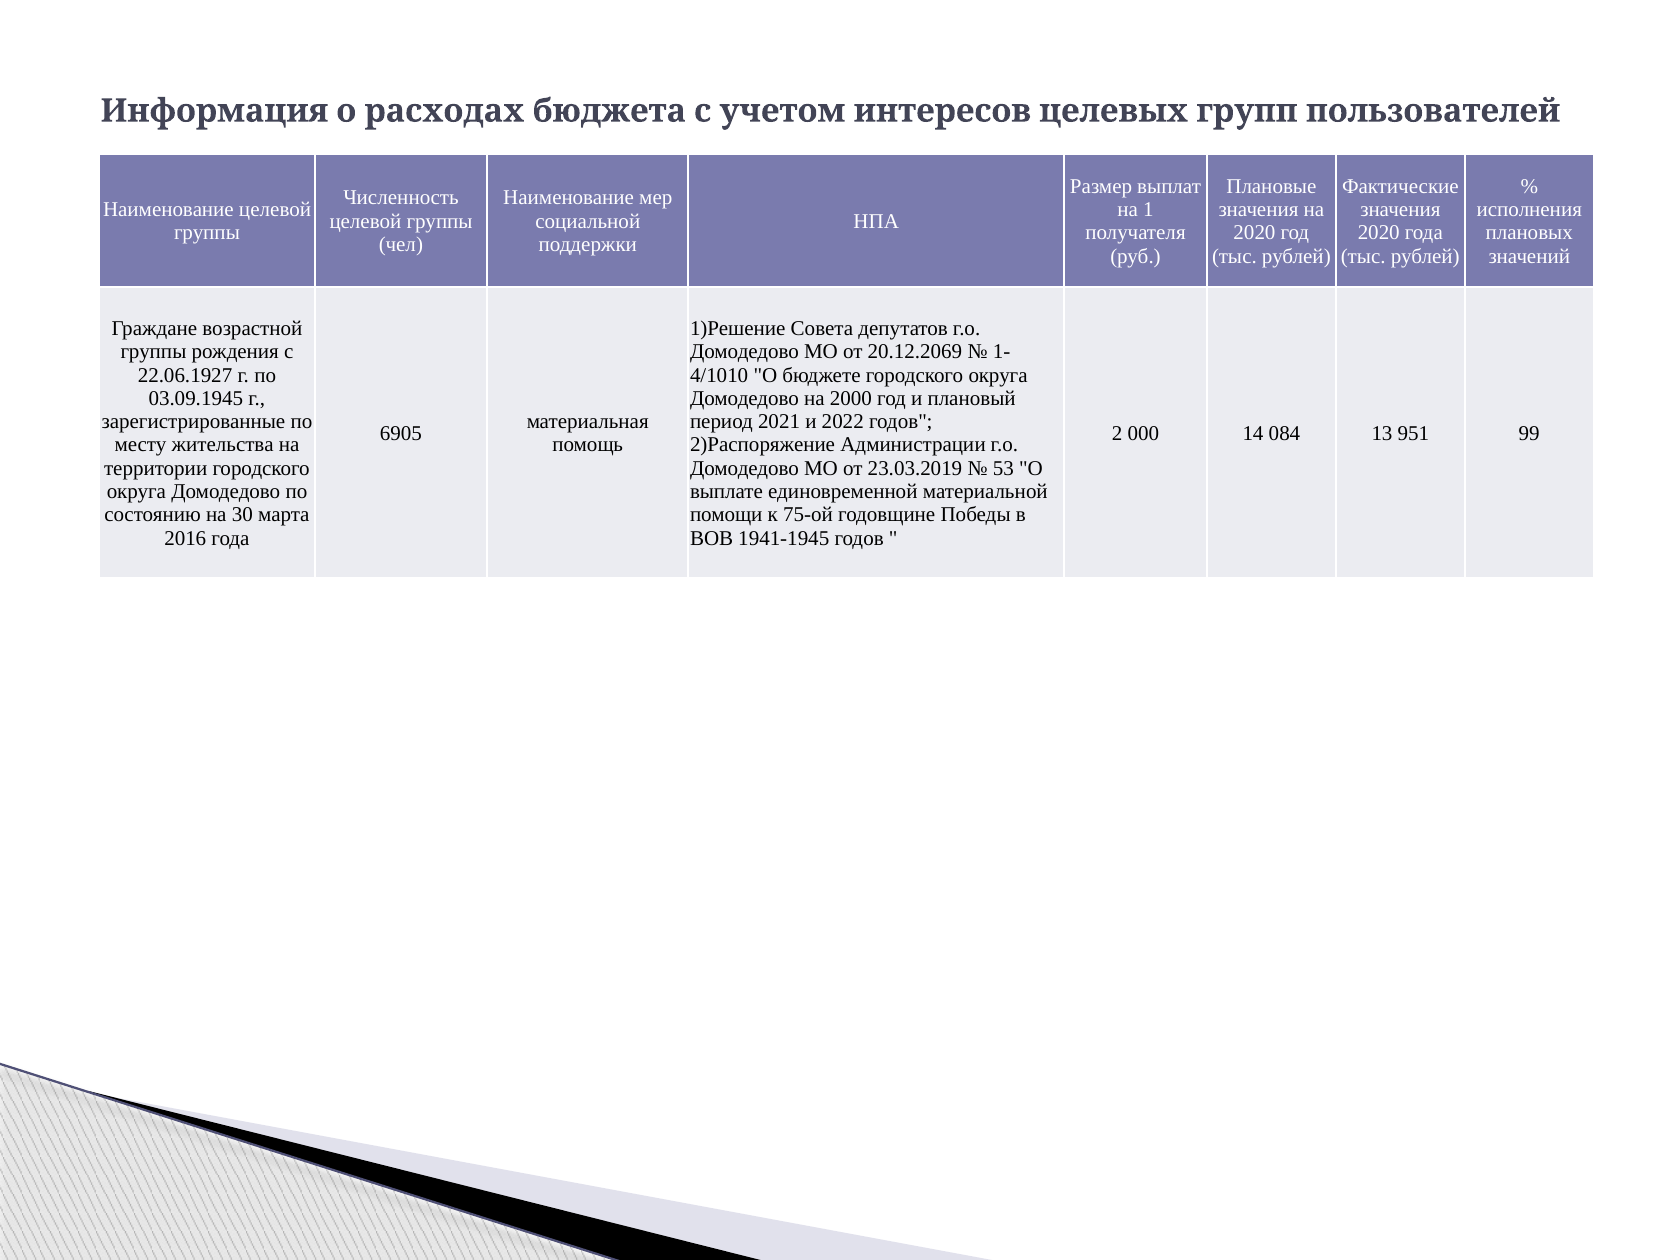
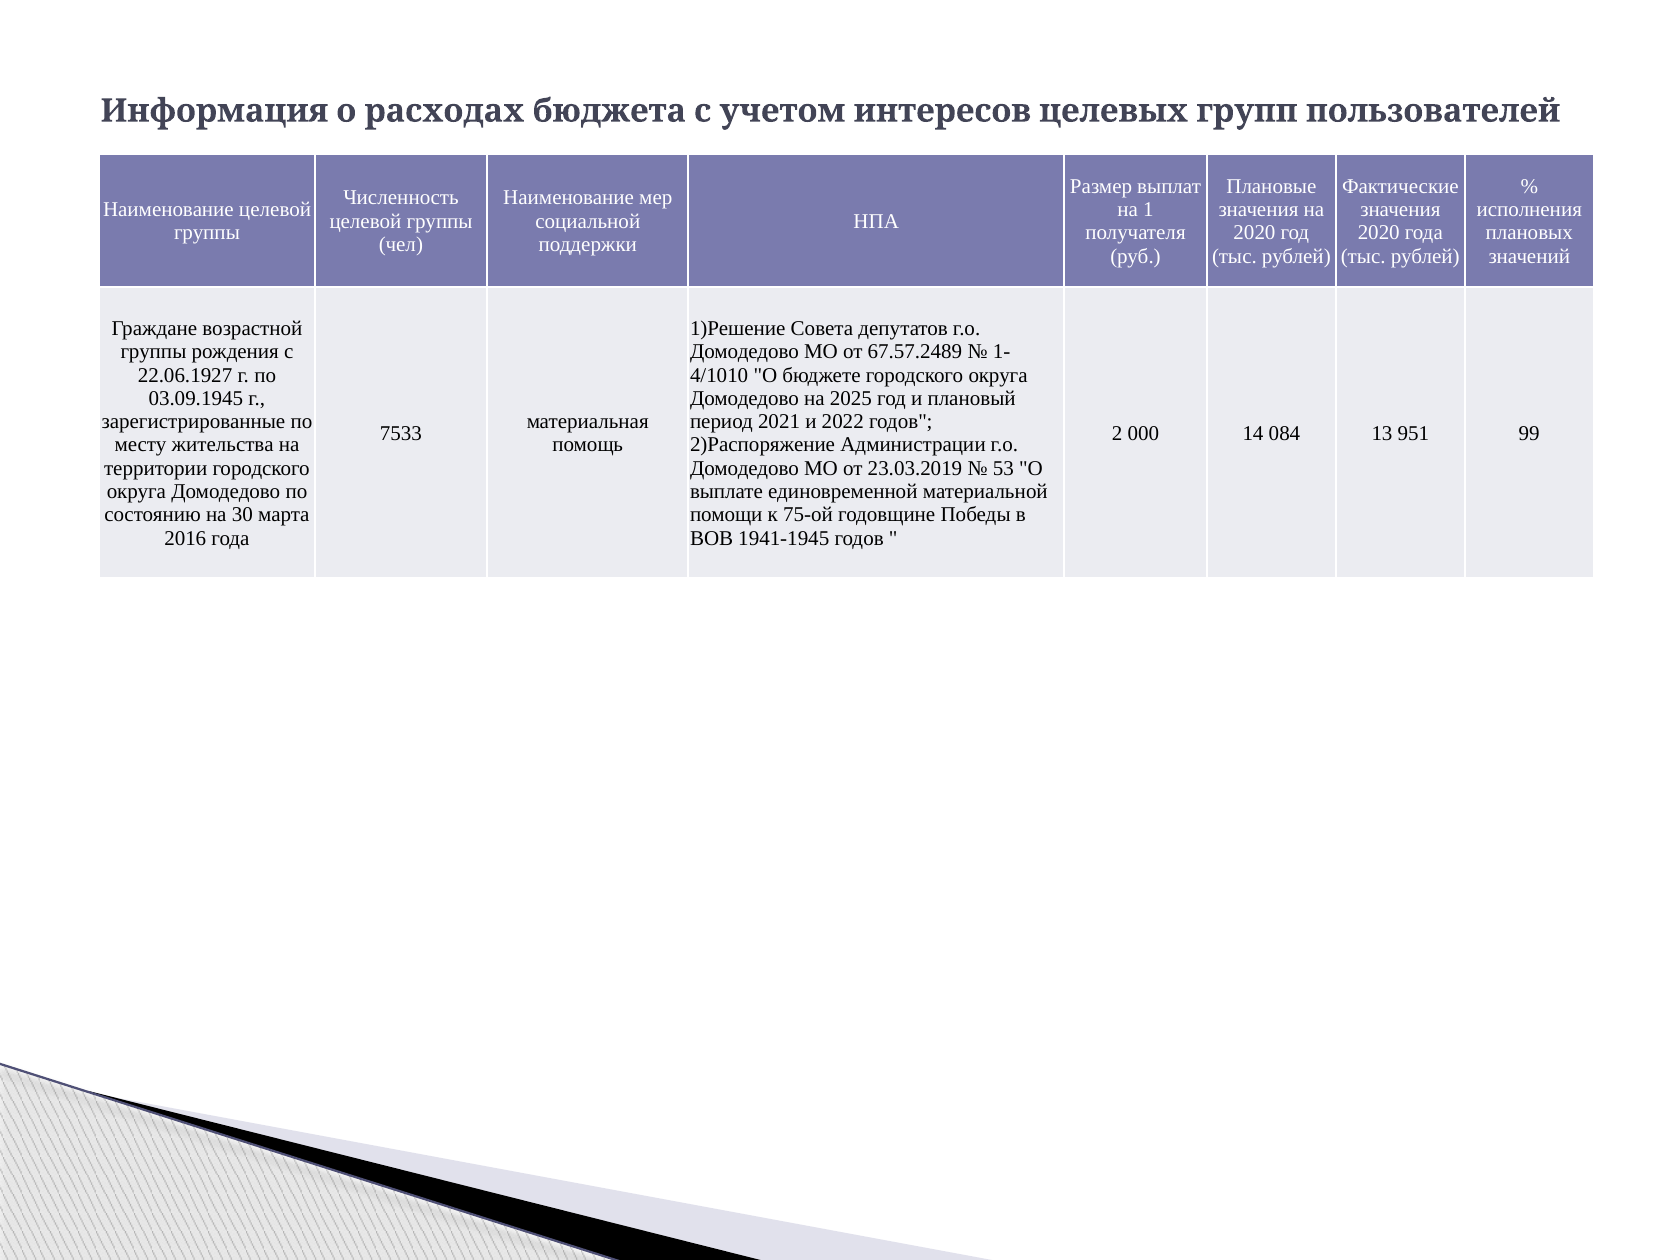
20.12.2069: 20.12.2069 -> 67.57.2489 (915, 352)
2000: 2000 -> 2025 (851, 398)
6905: 6905 -> 7533 (401, 433)
